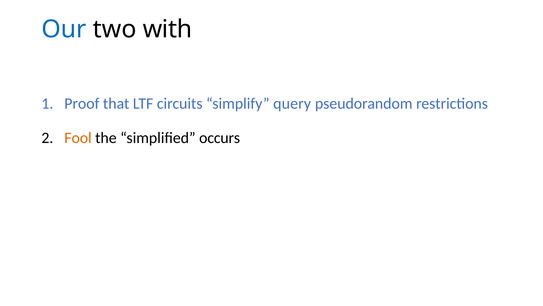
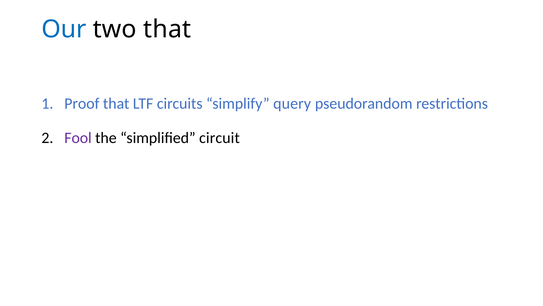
two with: with -> that (167, 29)
Fool colour: orange -> purple (78, 138)
occurs: occurs -> circuit (219, 138)
